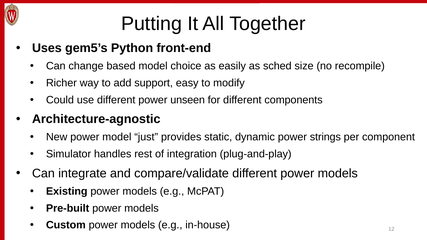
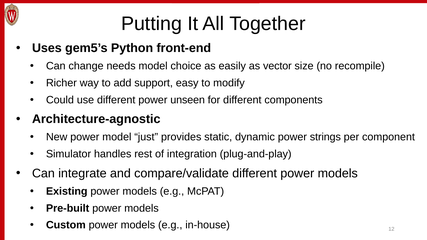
based: based -> needs (121, 66)
sched: sched -> vector (277, 66)
